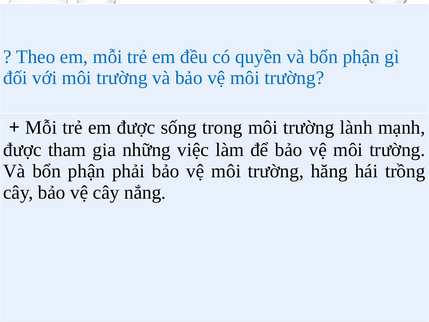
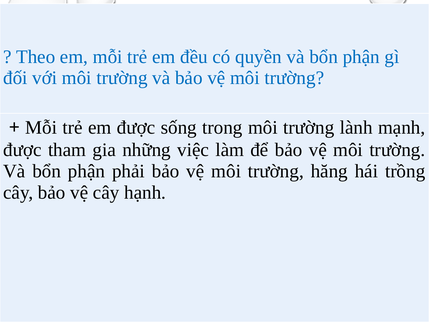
nắng: nắng -> hạnh (145, 192)
